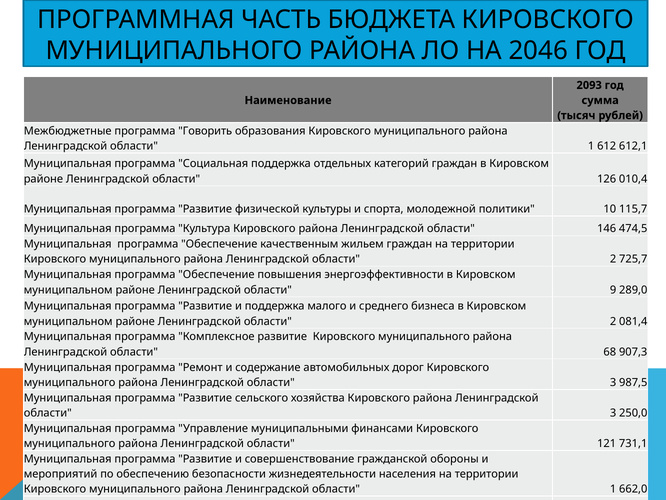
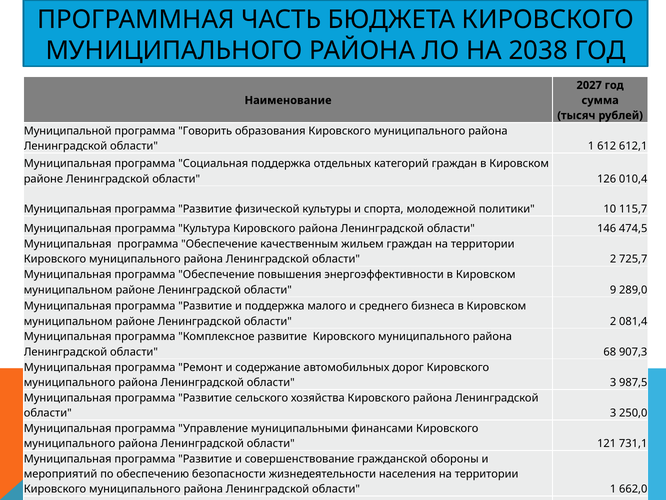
2046: 2046 -> 2038 (538, 51)
2093: 2093 -> 2027 (589, 85)
Межбюджетные: Межбюджетные -> Муниципальной (68, 131)
